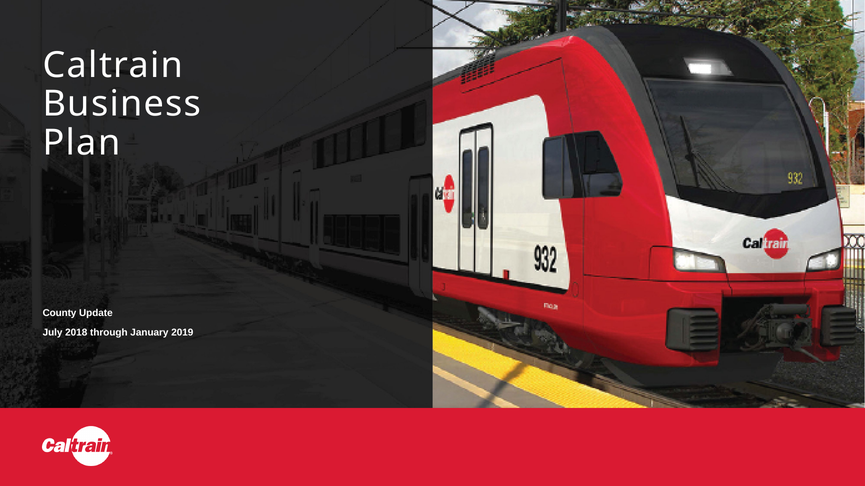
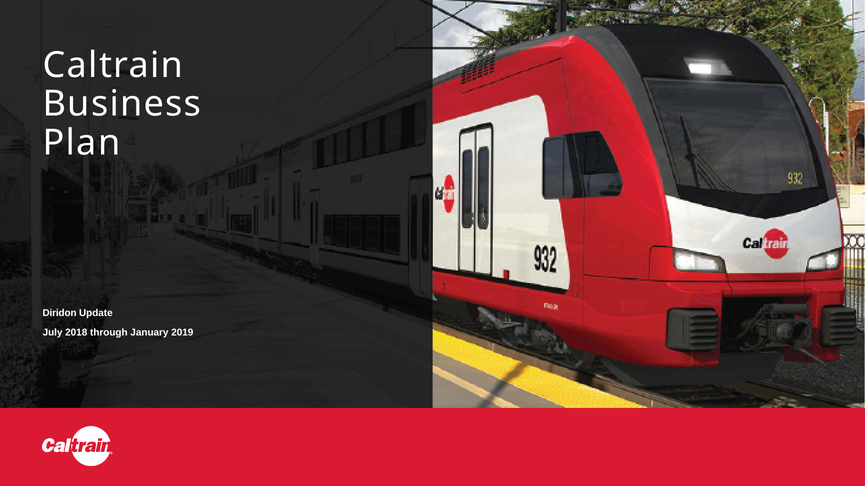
County: County -> Diridon (60, 313)
